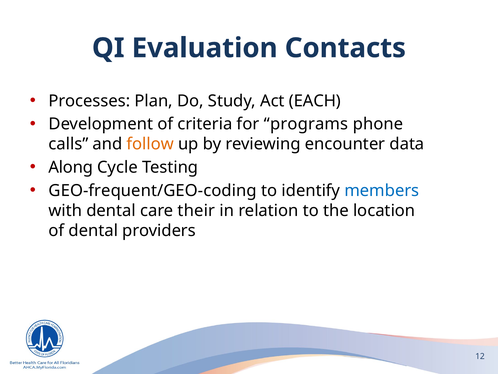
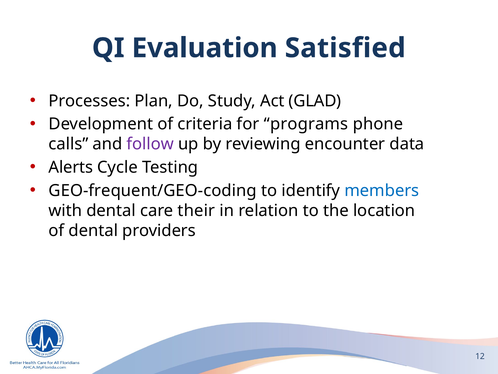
Contacts: Contacts -> Satisfied (345, 48)
EACH: EACH -> GLAD (315, 101)
follow colour: orange -> purple (150, 144)
Along: Along -> Alerts (71, 167)
